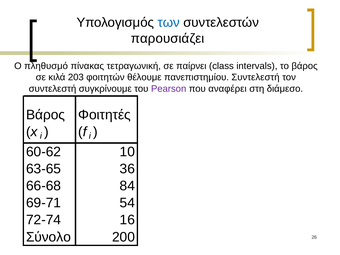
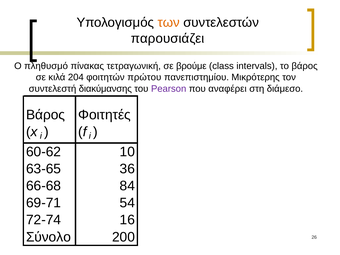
των colour: blue -> orange (169, 23)
παίρνει: παίρνει -> βρούμε (191, 66)
203: 203 -> 204 (76, 77)
θέλουμε: θέλουμε -> πρώτου (144, 77)
πανεπιστημίου Συντελεστή: Συντελεστή -> Μικρότερης (256, 77)
συγκρίνουμε: συγκρίνουμε -> διακύμανσης (105, 89)
